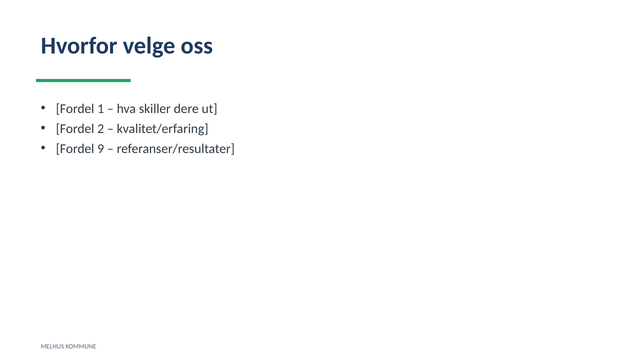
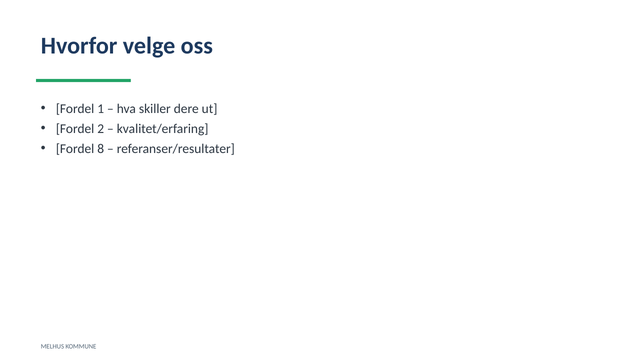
9: 9 -> 8 (101, 149)
